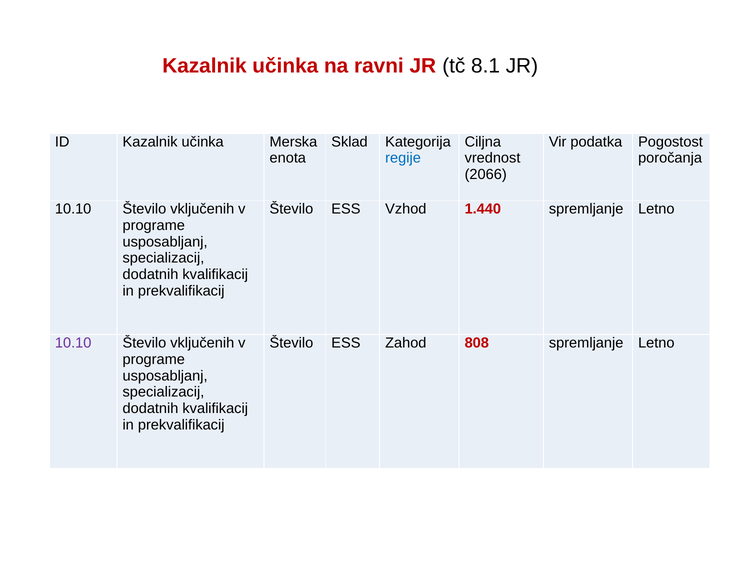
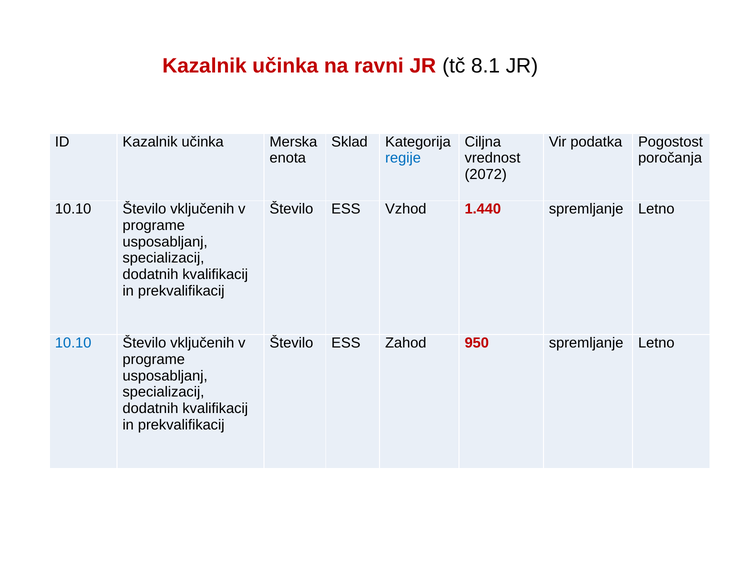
2066: 2066 -> 2072 (486, 174)
10.10 colour: purple -> blue (73, 343)
808: 808 -> 950 (477, 343)
